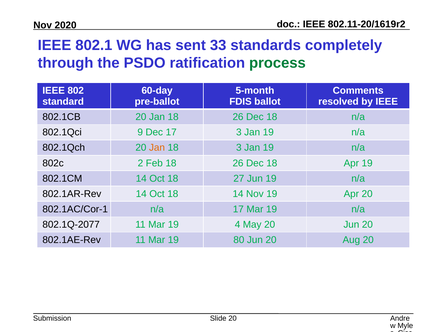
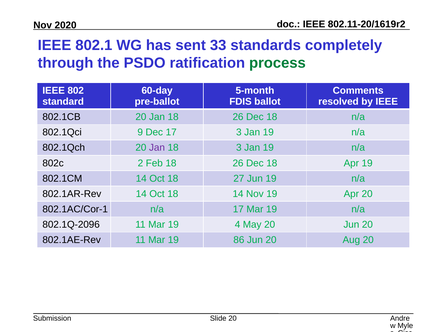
Jan colour: orange -> purple (157, 148)
802.1Q-2077: 802.1Q-2077 -> 802.1Q-2096 (71, 225)
80: 80 -> 86 (239, 240)
